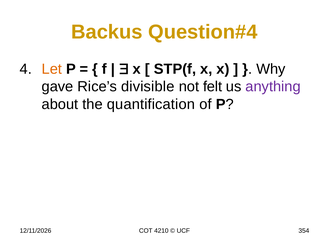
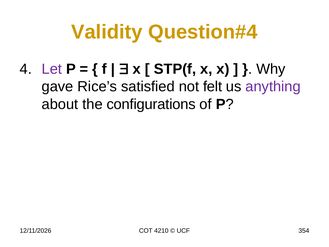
Backus: Backus -> Validity (107, 32)
Let colour: orange -> purple (52, 69)
divisible: divisible -> satisfied (148, 87)
quantification: quantification -> configurations (151, 104)
